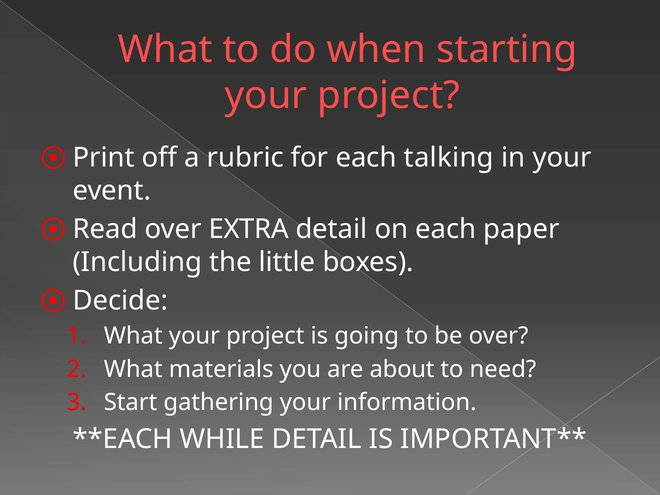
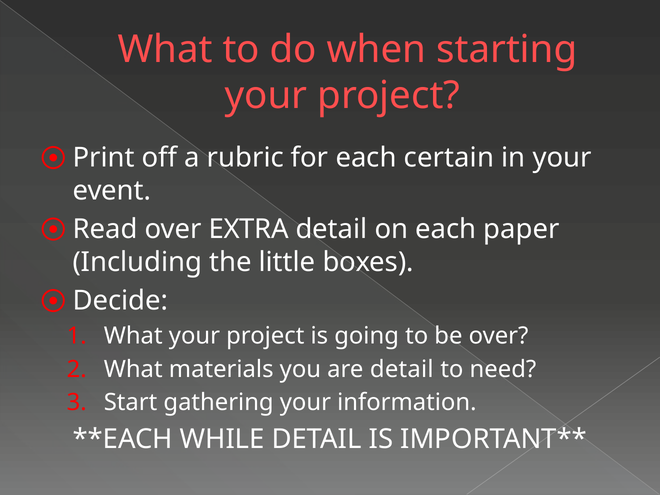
talking: talking -> certain (449, 158)
are about: about -> detail (402, 369)
